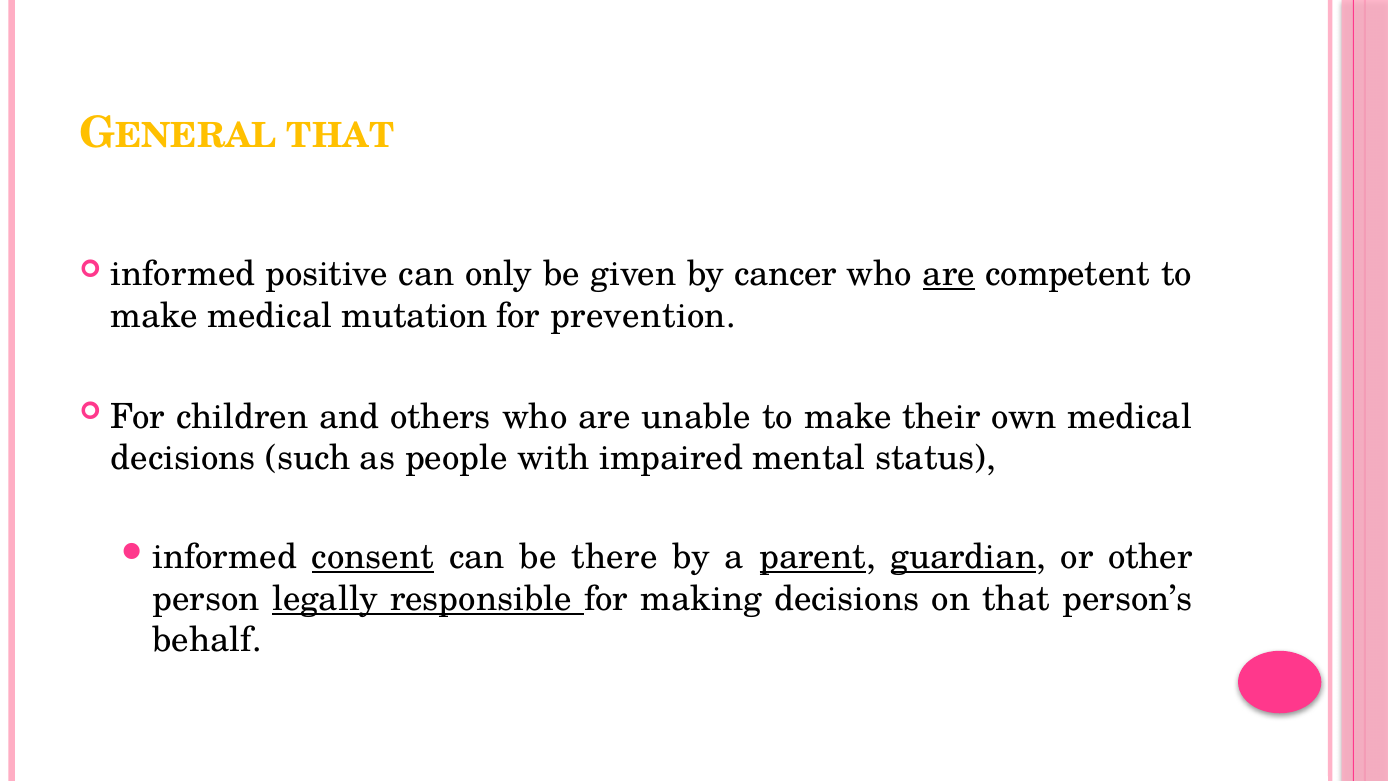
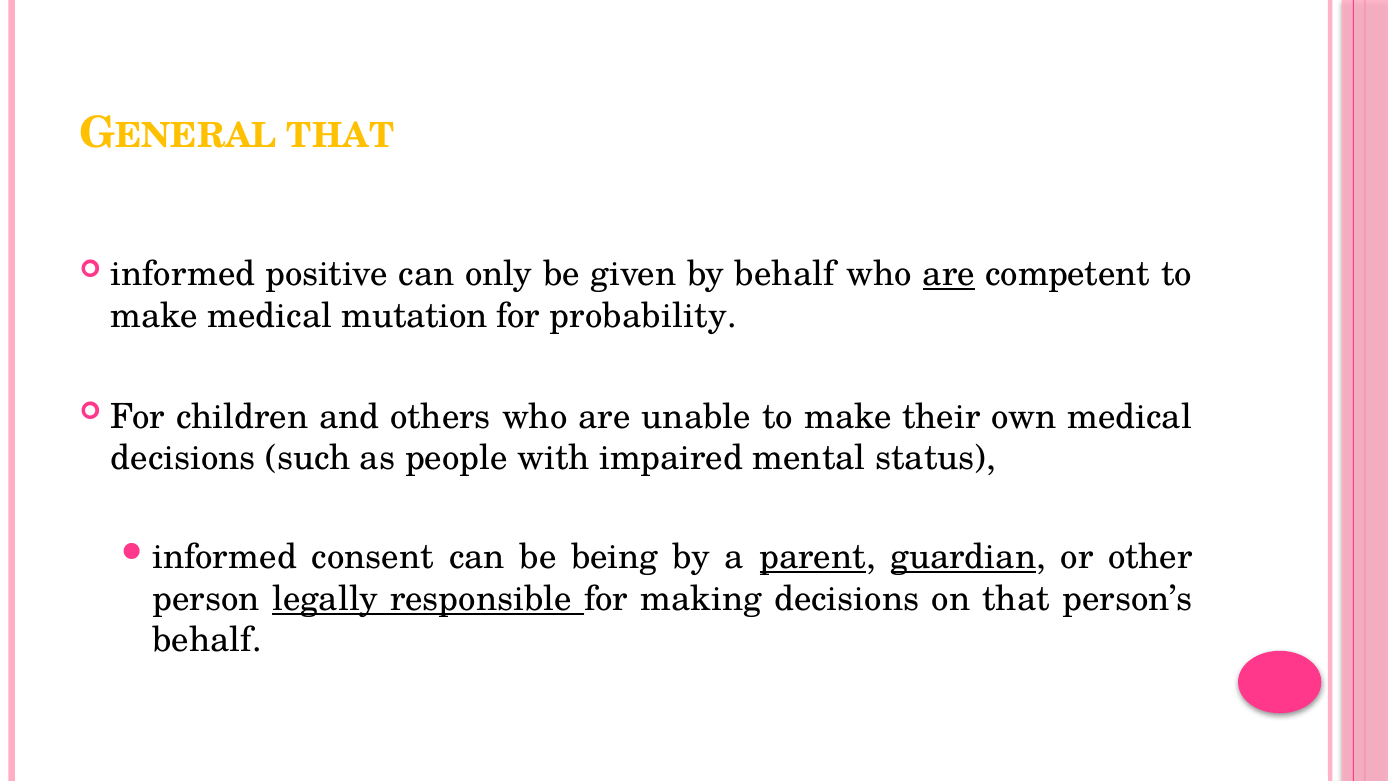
by cancer: cancer -> behalf (785, 274)
prevention: prevention -> probability (643, 316)
consent underline: present -> none (373, 557)
there: there -> being (615, 557)
